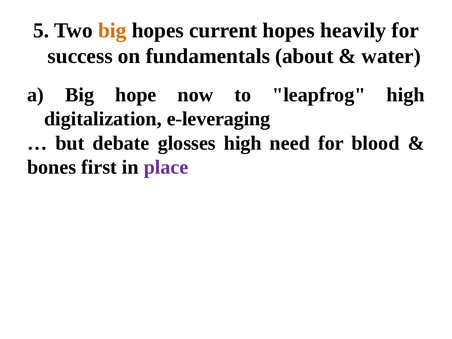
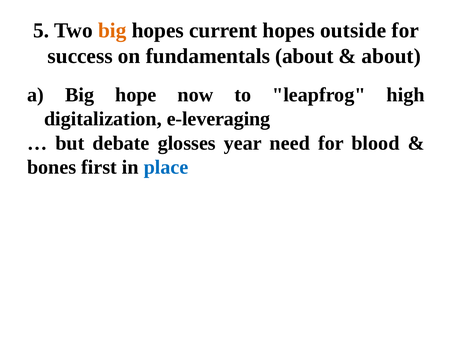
heavily: heavily -> outside (353, 31)
water: water -> about (391, 56)
glosses high: high -> year (243, 143)
place colour: purple -> blue (166, 167)
